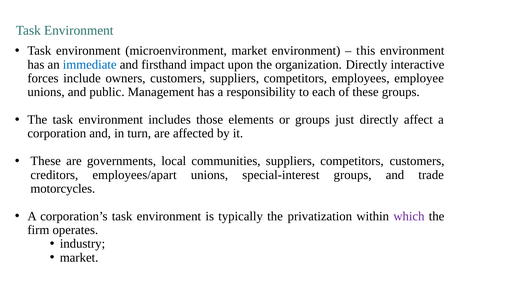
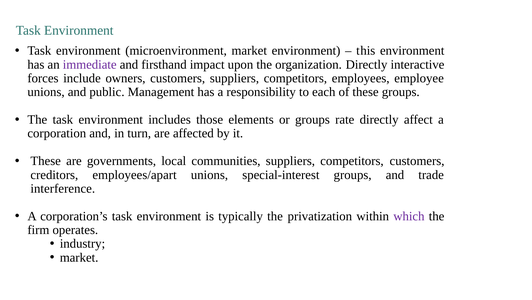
immediate colour: blue -> purple (90, 64)
just: just -> rate (345, 119)
motorcycles: motorcycles -> interference (63, 188)
